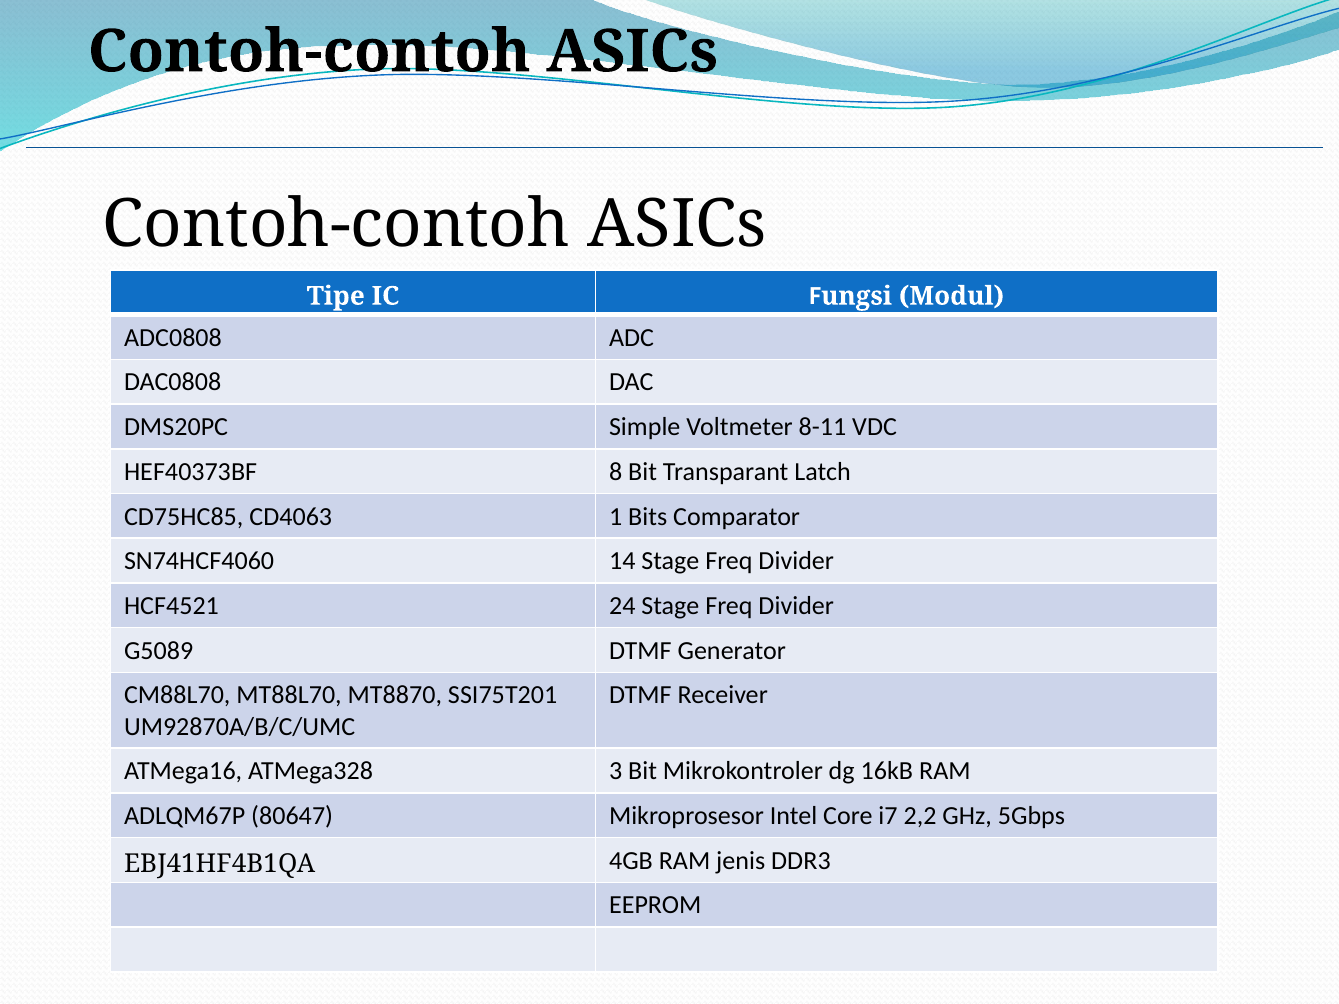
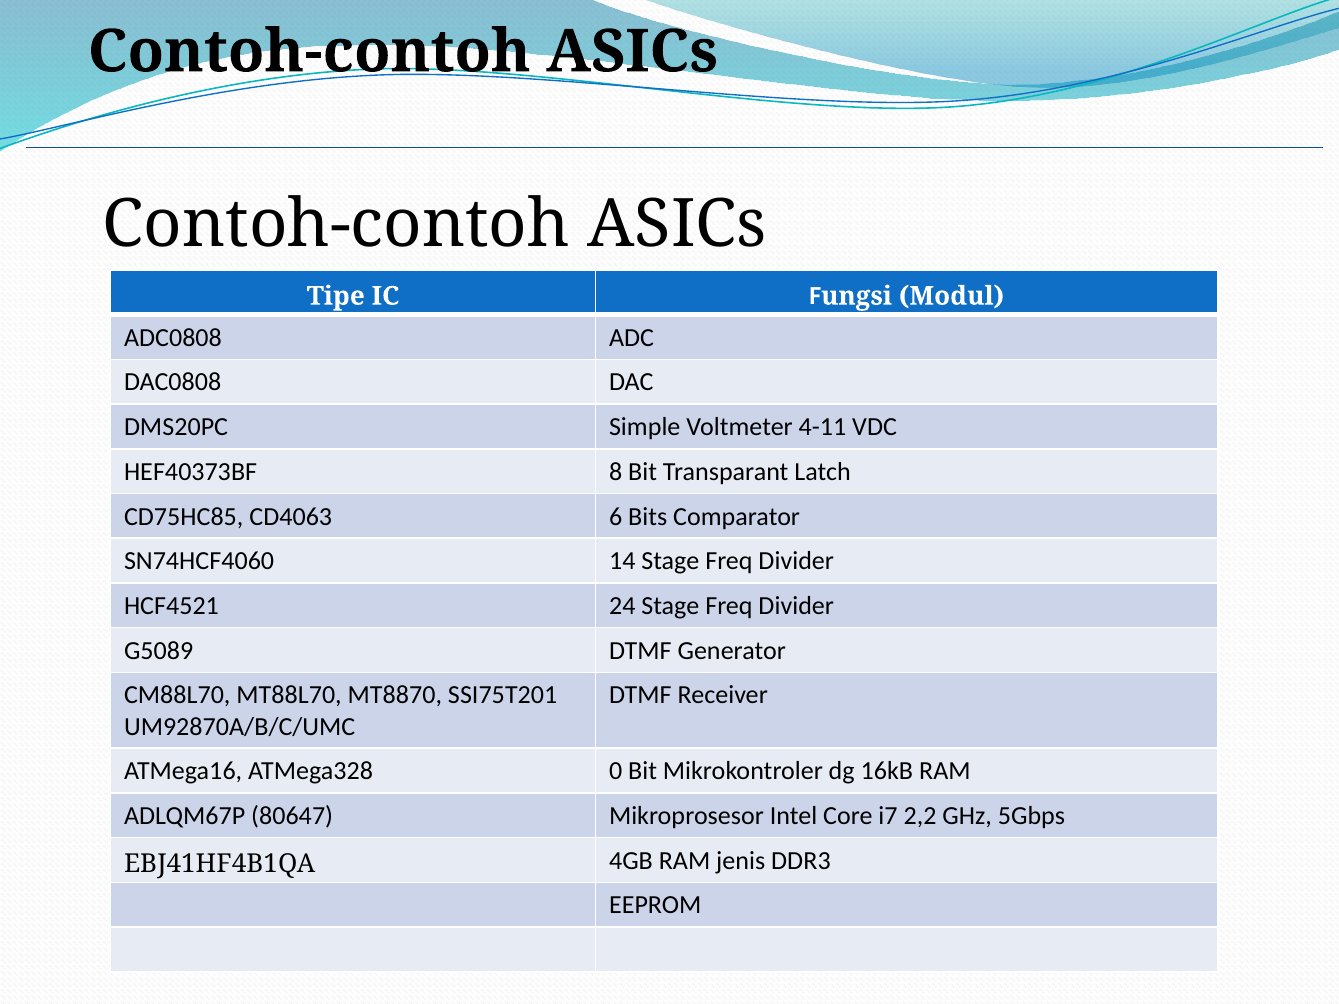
8-11: 8-11 -> 4-11 (822, 427)
1: 1 -> 6 (616, 517)
3: 3 -> 0 (616, 771)
